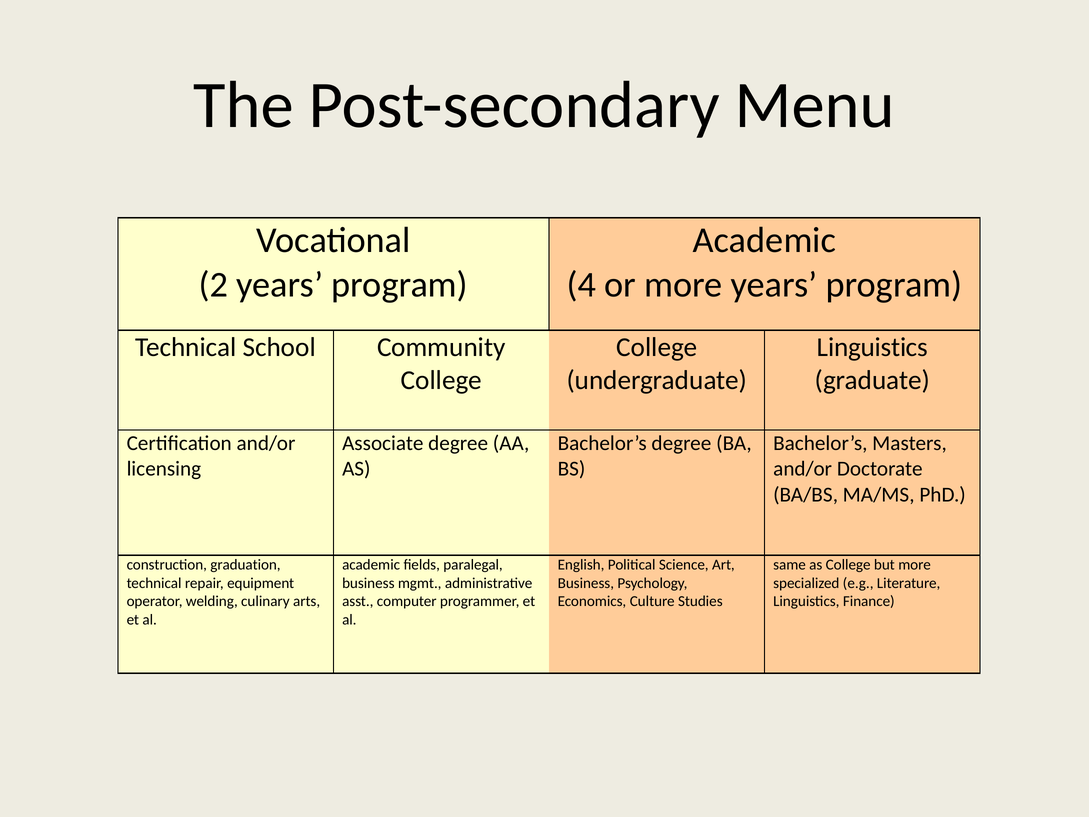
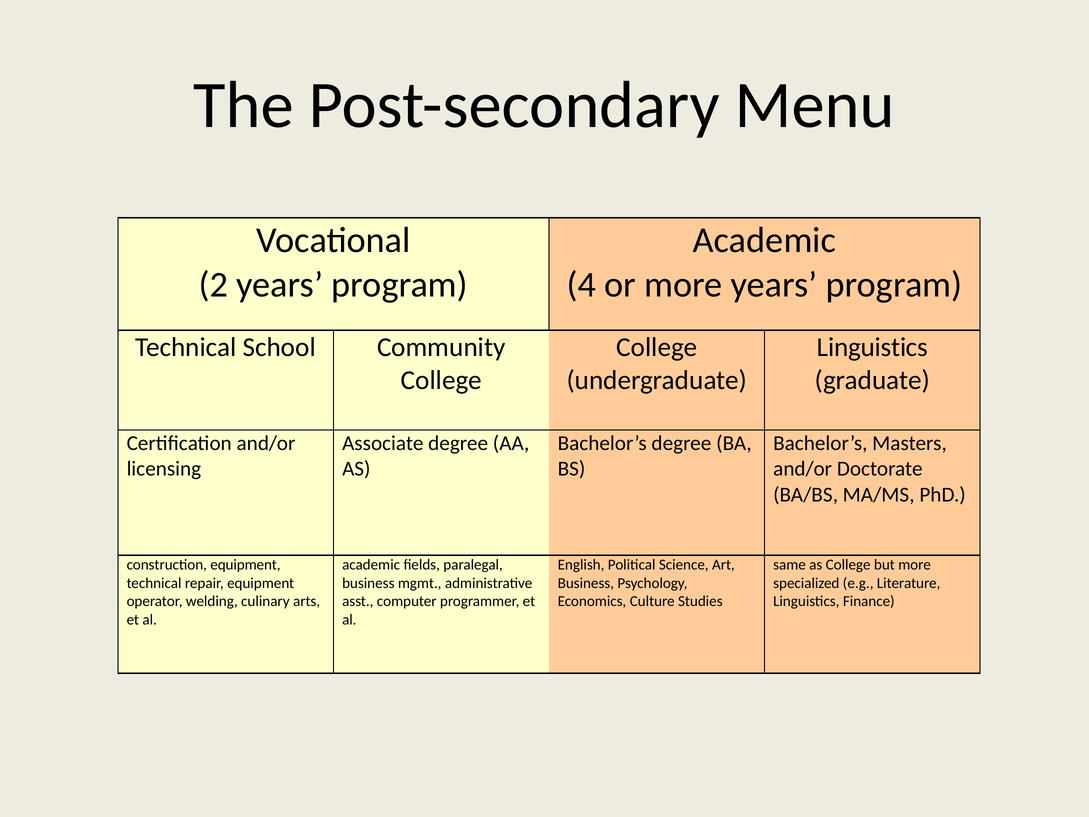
construction graduation: graduation -> equipment (245, 565)
